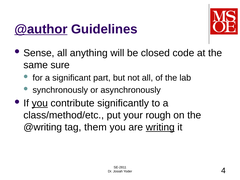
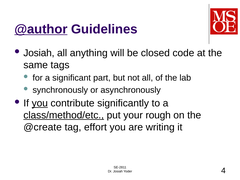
Sense: Sense -> Josiah (39, 53)
sure: sure -> tags (60, 65)
class/method/etc underline: none -> present (64, 115)
@writing: @writing -> @create (43, 127)
them: them -> effort (95, 127)
writing underline: present -> none (160, 127)
